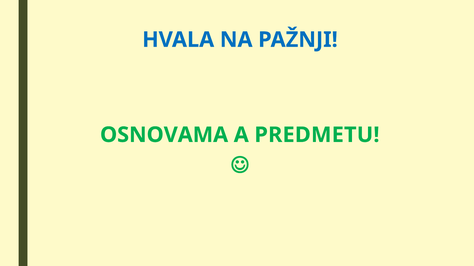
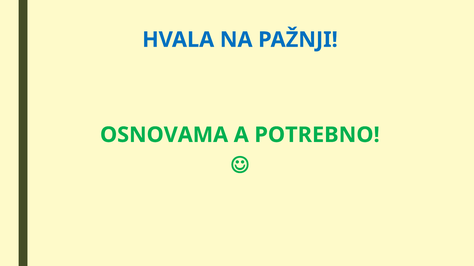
PREDMETU: PREDMETU -> POTREBNO (317, 135)
